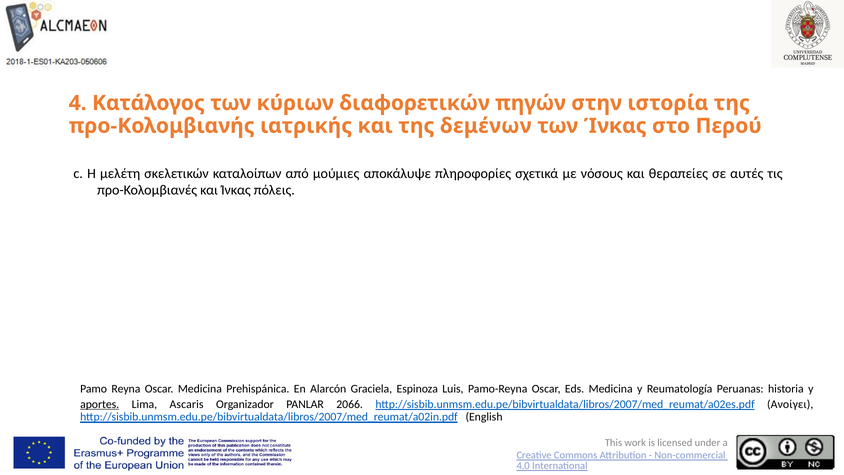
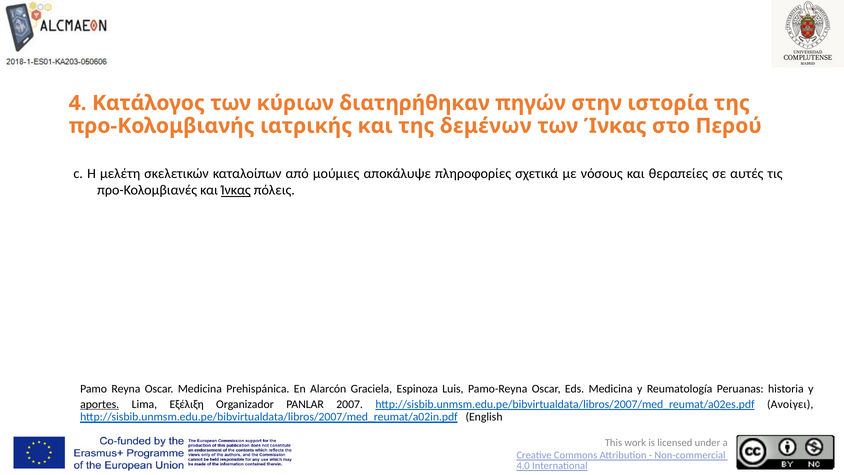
διαφορετικών: διαφορετικών -> διατηρήθηκαν (415, 103)
Ίνκας underline: none -> present (236, 190)
Ascaris: Ascaris -> Εξέλιξη (187, 404)
2066: 2066 -> 2007 (350, 404)
